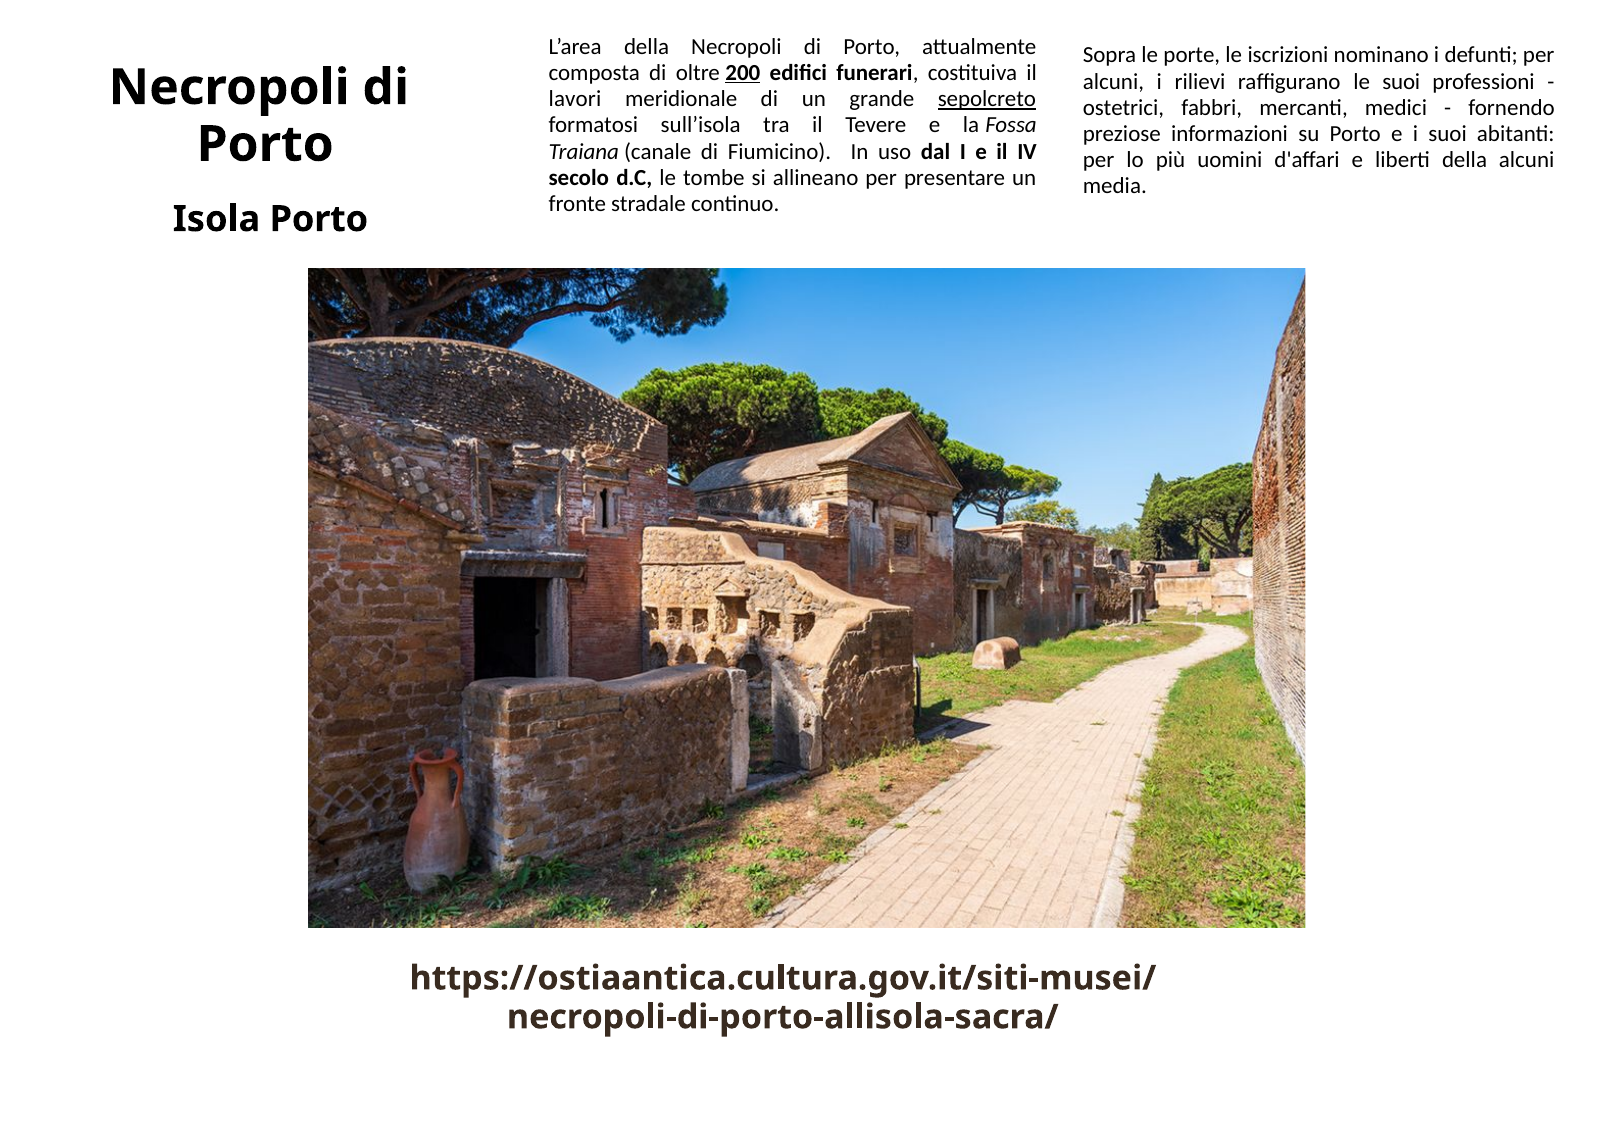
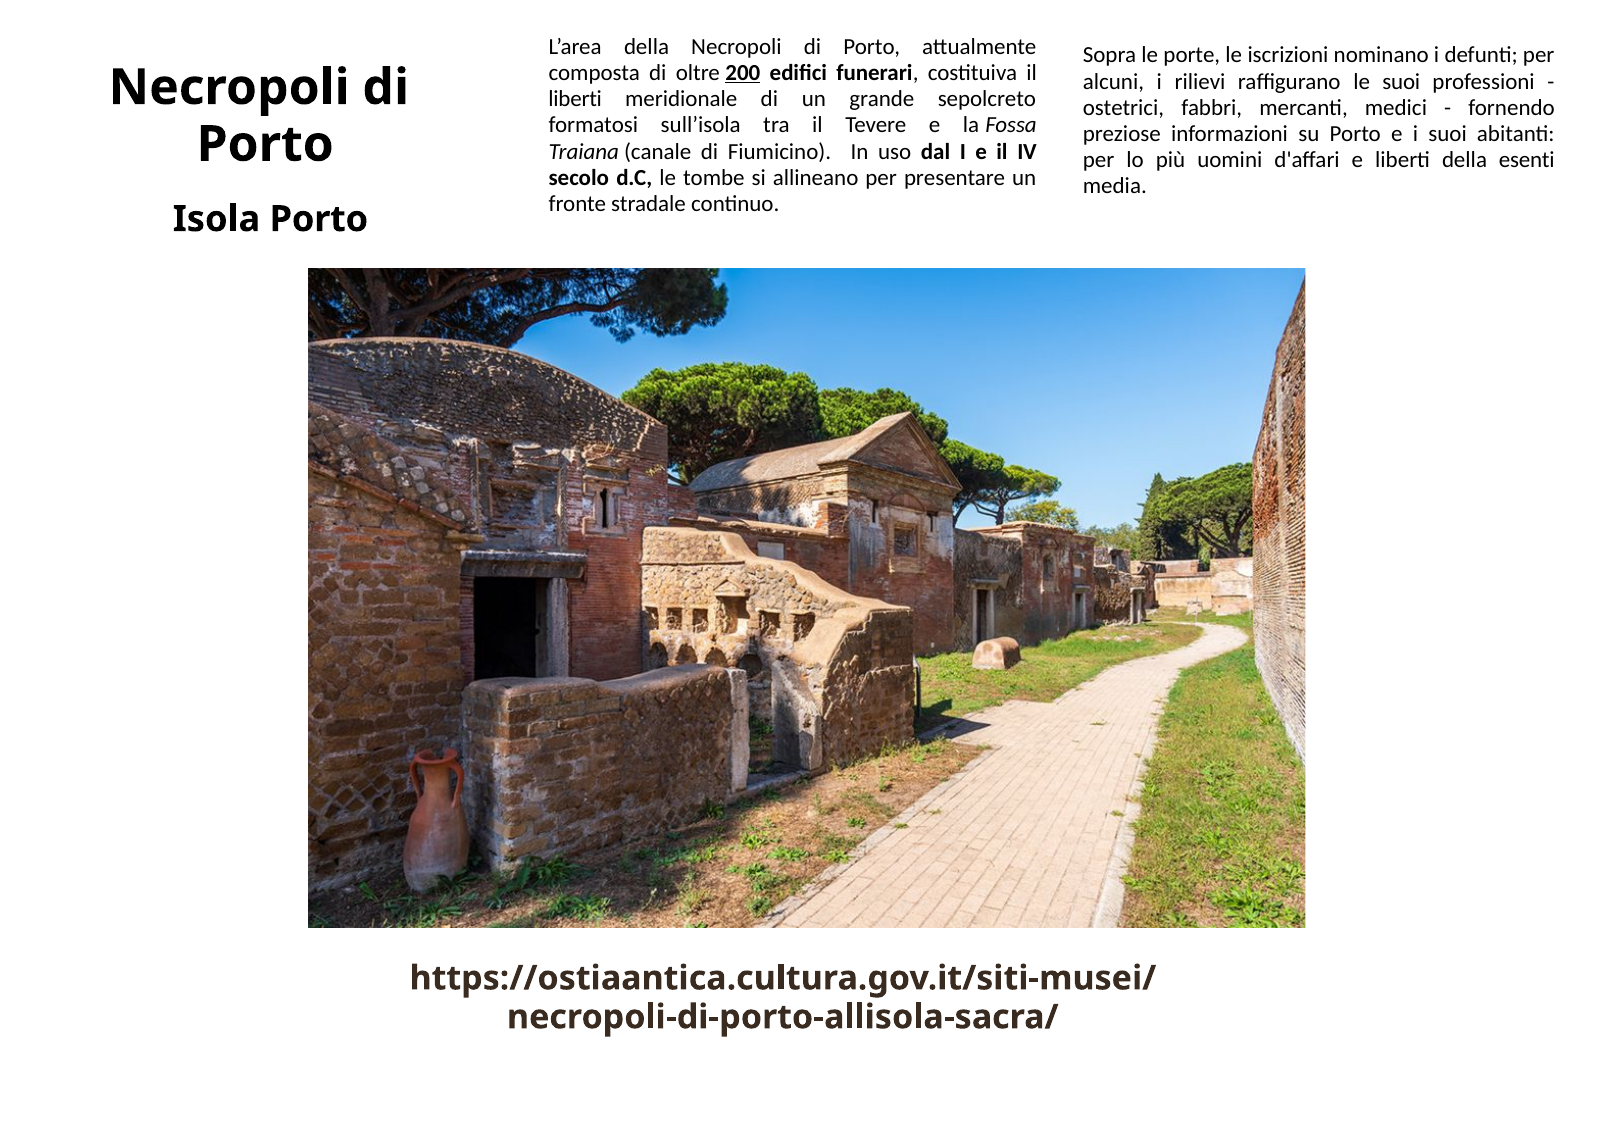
lavori: lavori -> liberti (575, 99)
sepolcreto underline: present -> none (987, 99)
della alcuni: alcuni -> esenti (1527, 160)
